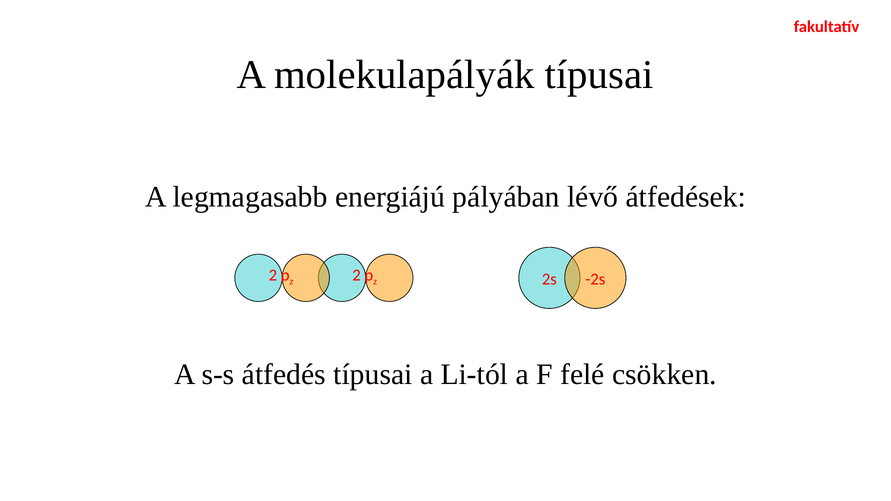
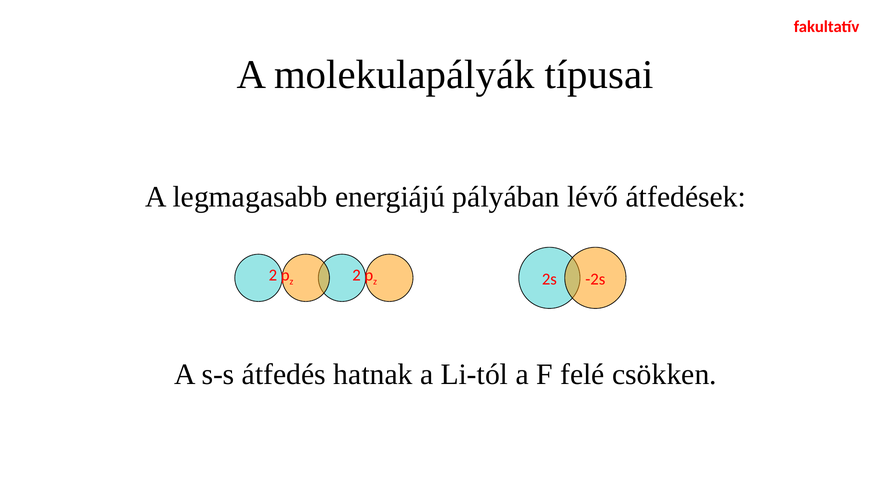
átfedés típusai: típusai -> hatnak (373, 375)
